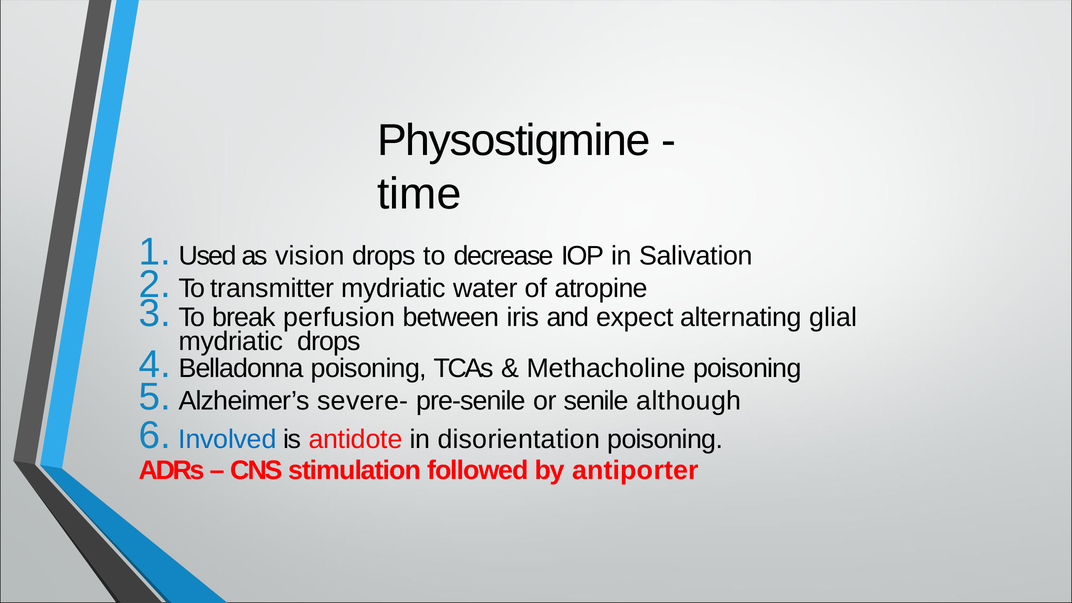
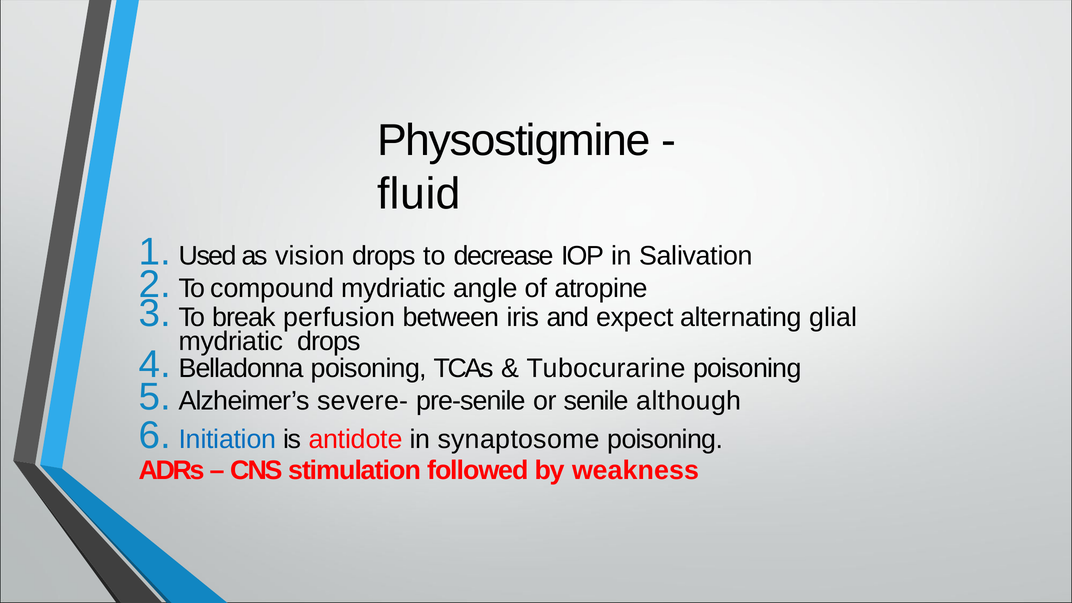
time: time -> fluid (419, 194)
transmitter: transmitter -> compound (272, 288)
water: water -> angle (485, 288)
Methacholine: Methacholine -> Tubocurarine (606, 369)
Involved: Involved -> Initiation (227, 439)
disorientation: disorientation -> synaptosome (519, 439)
antiporter: antiporter -> weakness (635, 470)
